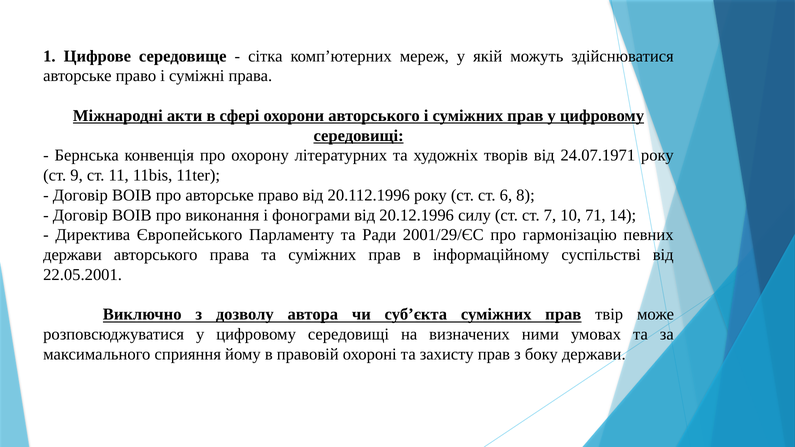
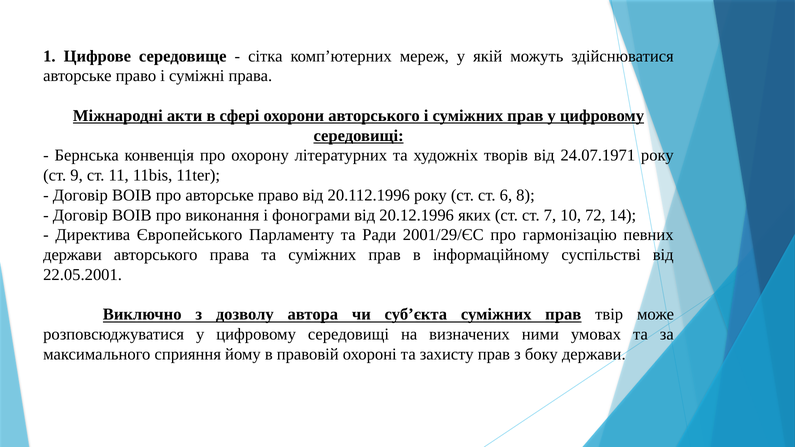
силу: силу -> яких (474, 215)
71: 71 -> 72 (595, 215)
